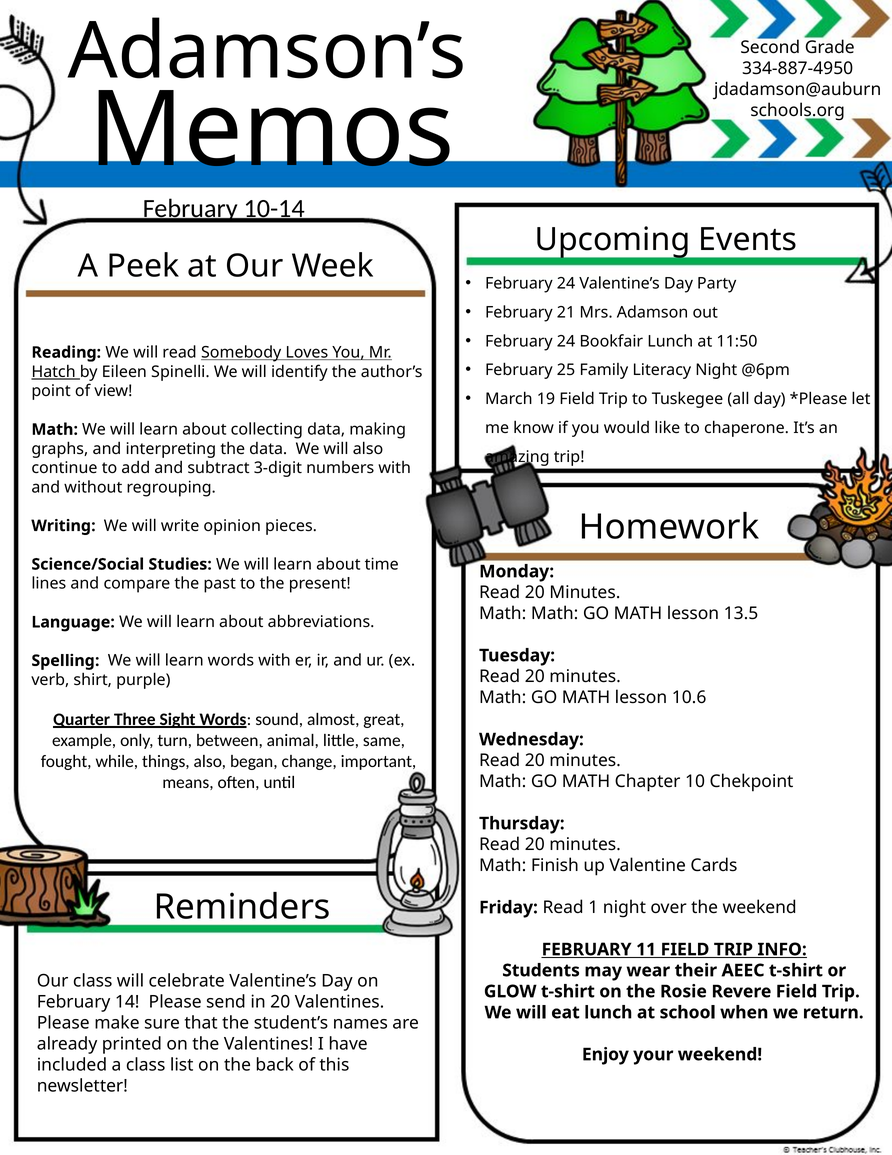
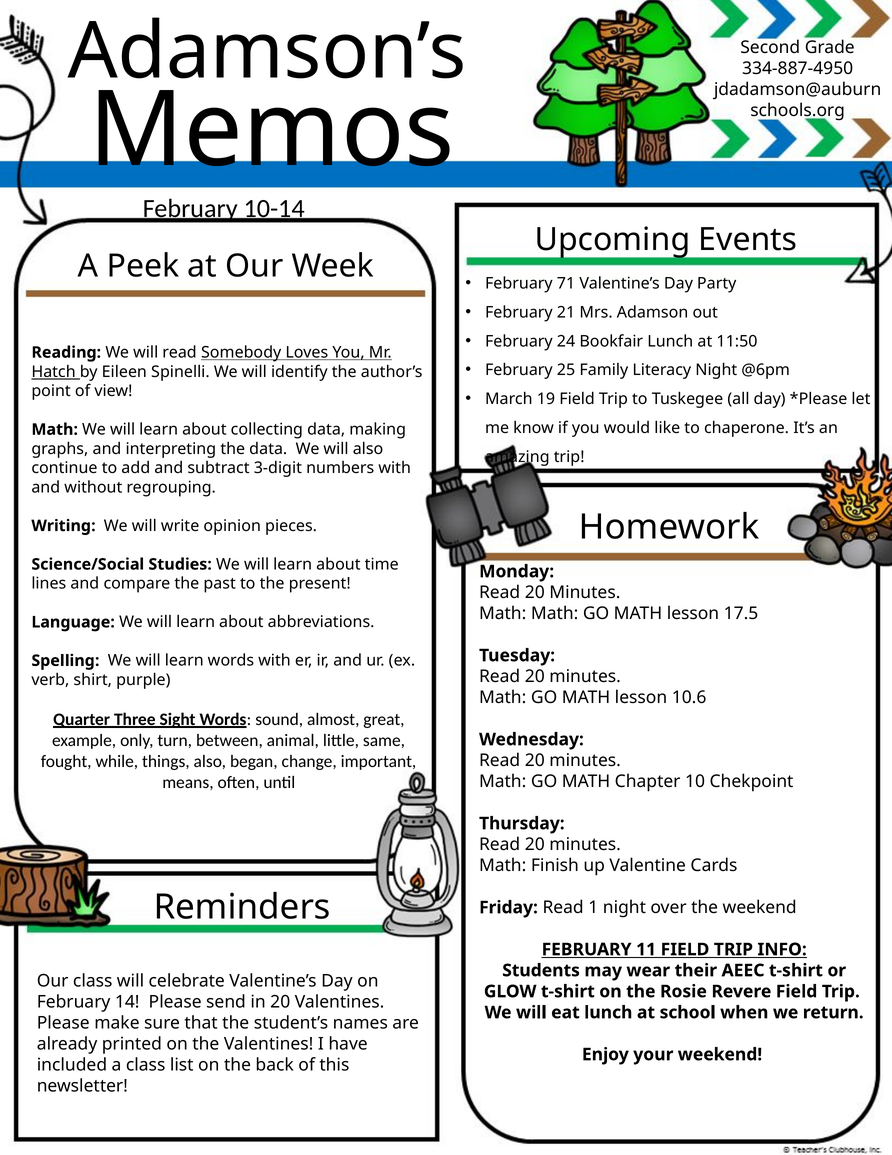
24: 24 -> 71 (566, 283)
13.5: 13.5 -> 17.5 (741, 613)
